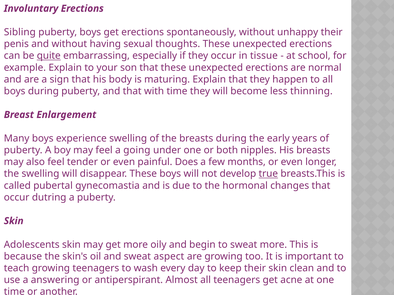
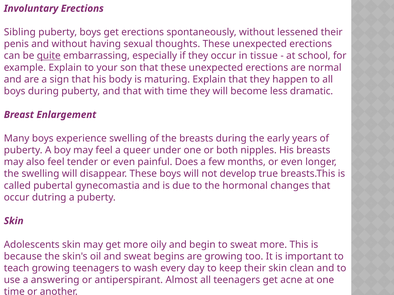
unhappy: unhappy -> lessened (298, 32)
thinning: thinning -> dramatic (312, 91)
going: going -> queer (137, 150)
true underline: present -> none (268, 174)
aspect: aspect -> begins (169, 257)
